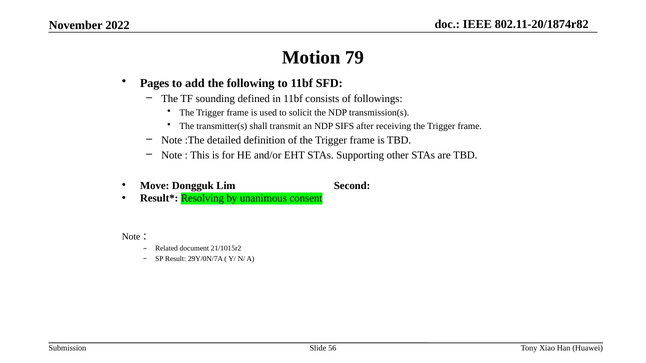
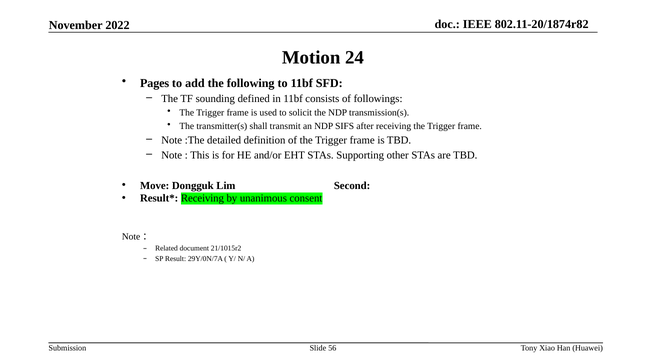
79: 79 -> 24 (355, 58)
Resolving: Resolving -> Receiving (202, 199)
